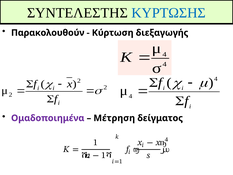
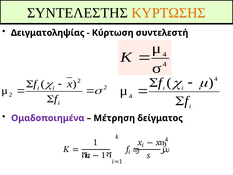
ΚΥΡΤΩΣΗΣ colour: blue -> orange (169, 13)
Παρακολουθούν: Παρακολουθούν -> Δειγματοληψίας (48, 33)
διεξαγωγής: διεξαγωγής -> συντελεστή (162, 33)
